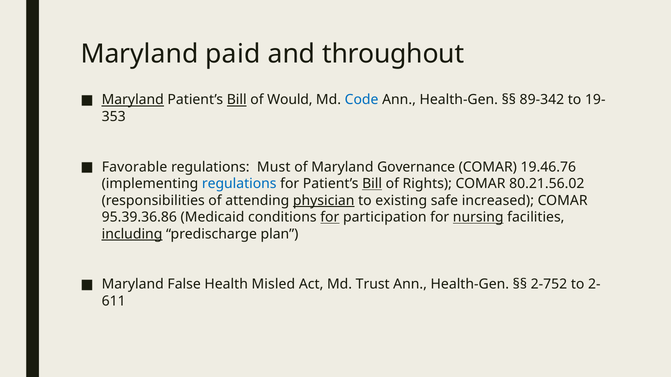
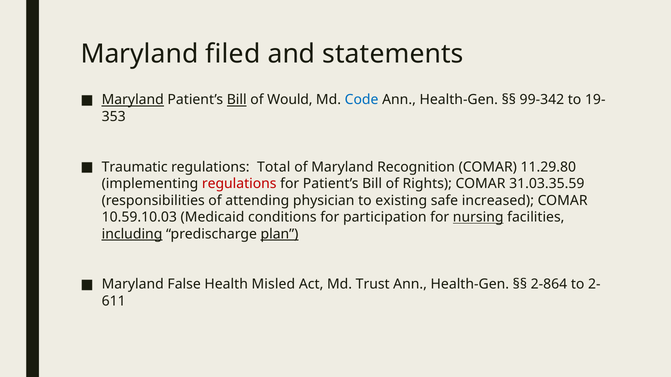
paid: paid -> filed (233, 54)
throughout: throughout -> statements (393, 54)
89-342: 89-342 -> 99-342 (542, 100)
Favorable: Favorable -> Traumatic (135, 167)
Must: Must -> Total (274, 167)
Governance: Governance -> Recognition (416, 167)
19.46.76: 19.46.76 -> 11.29.80 (548, 167)
regulations colour: blue -> red (239, 184)
Bill underline: present -> none (372, 184)
80.21.56.02: 80.21.56.02 -> 31.03.35.59 (547, 184)
physician underline: present -> none (324, 201)
95.39.36.86: 95.39.36.86 -> 10.59.10.03 (139, 217)
for underline: present -> none (330, 217)
plan underline: none -> present (279, 234)
2-752: 2-752 -> 2-864 (549, 285)
